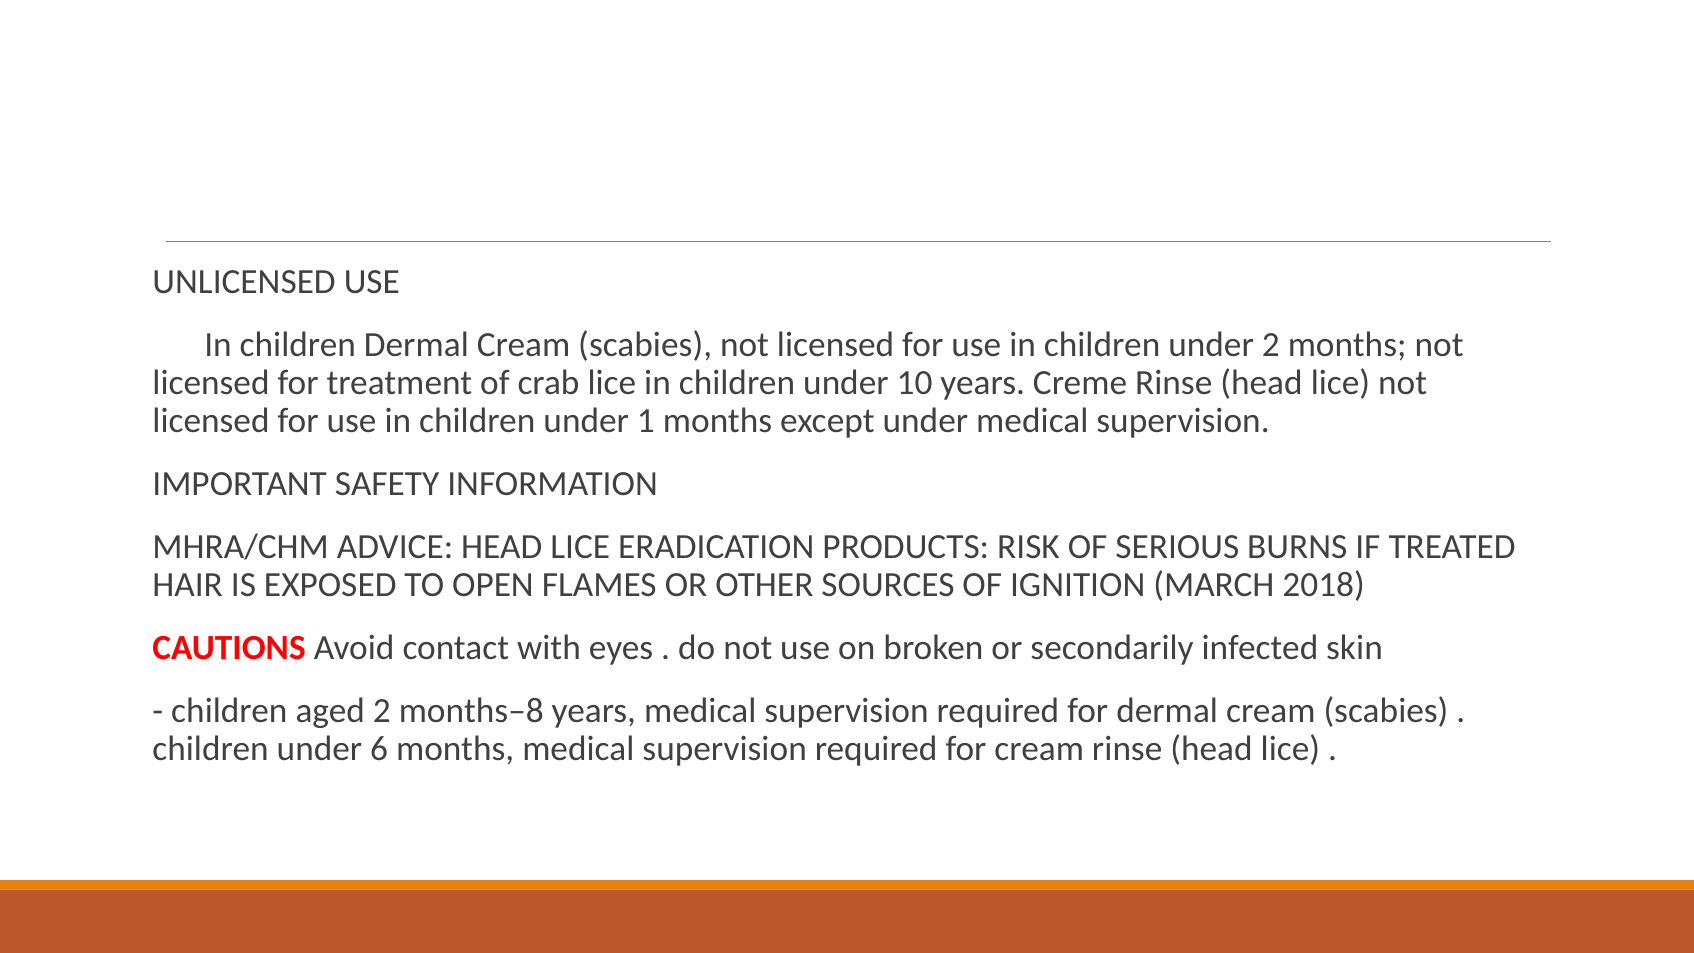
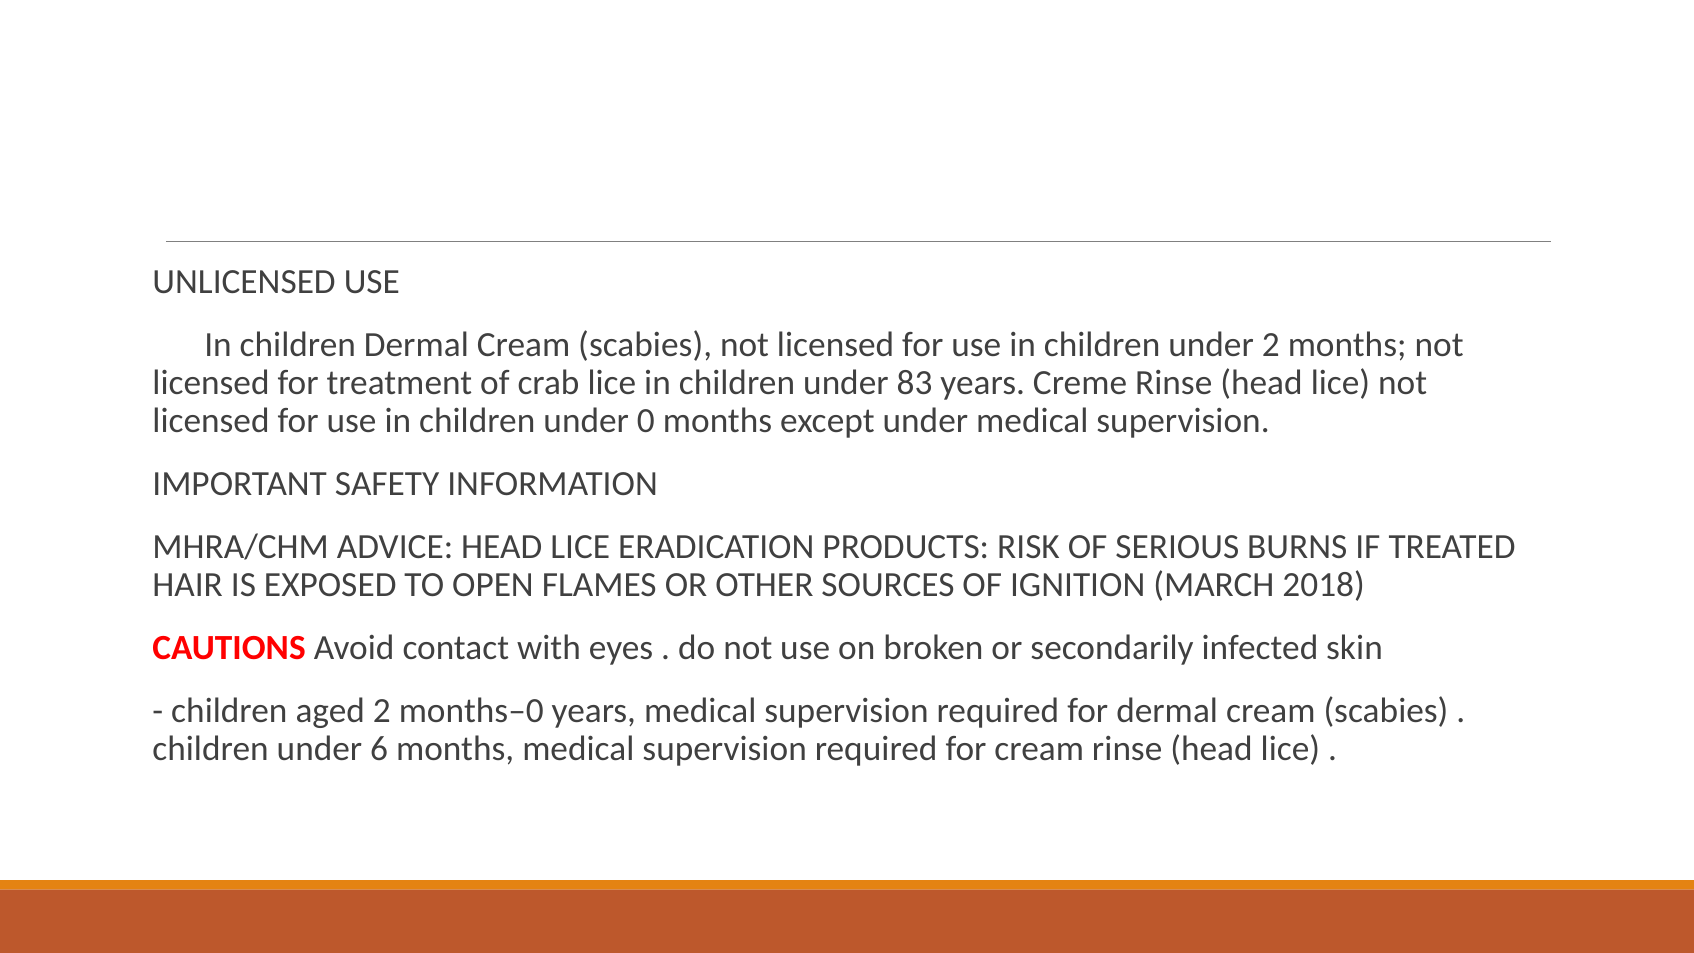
10: 10 -> 83 (915, 383)
1: 1 -> 0 (646, 421)
months–8: months–8 -> months–0 (471, 711)
